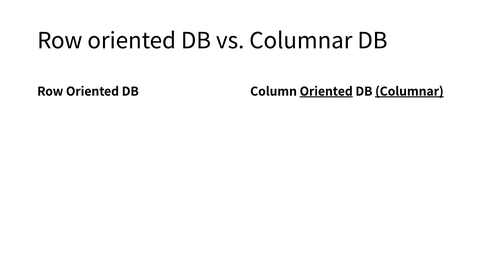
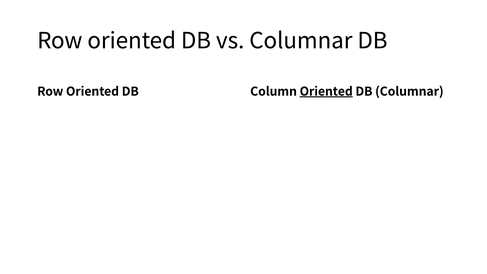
Columnar underline: present -> none (409, 92)
